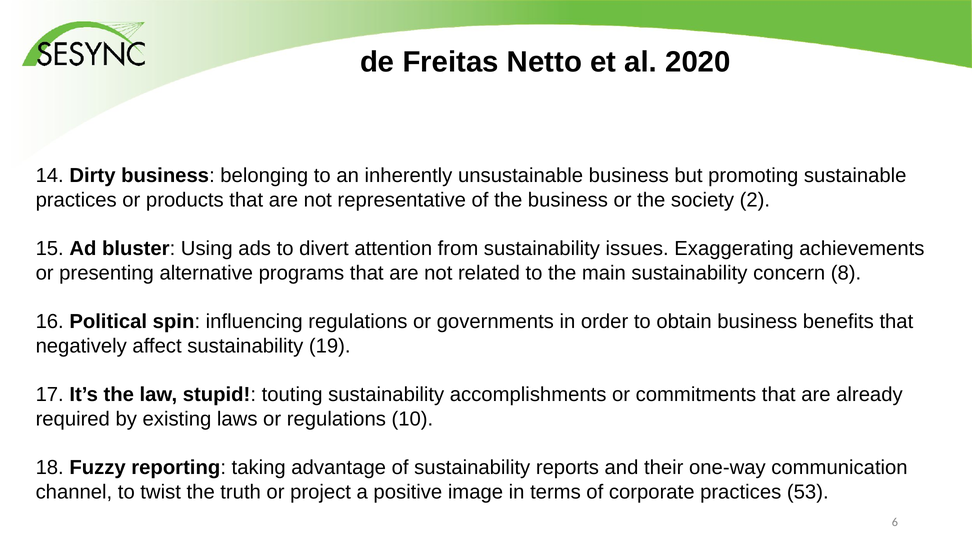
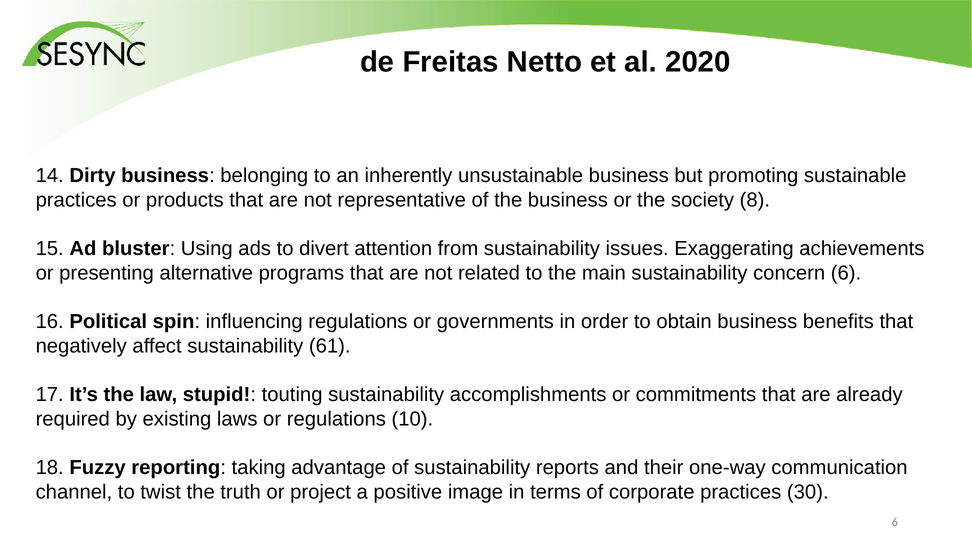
2: 2 -> 8 (755, 200)
concern 8: 8 -> 6 (846, 273)
19: 19 -> 61 (330, 346)
53: 53 -> 30 (808, 492)
